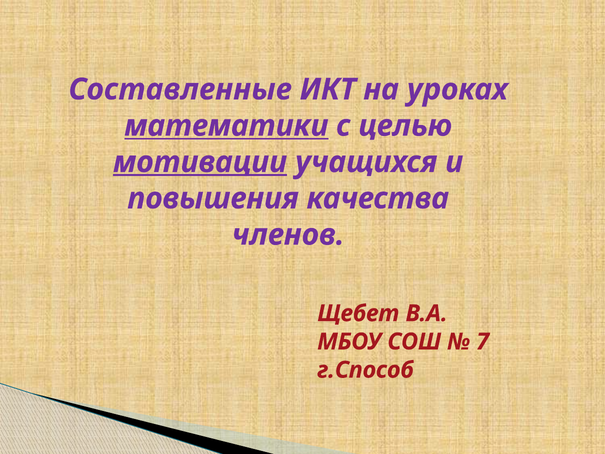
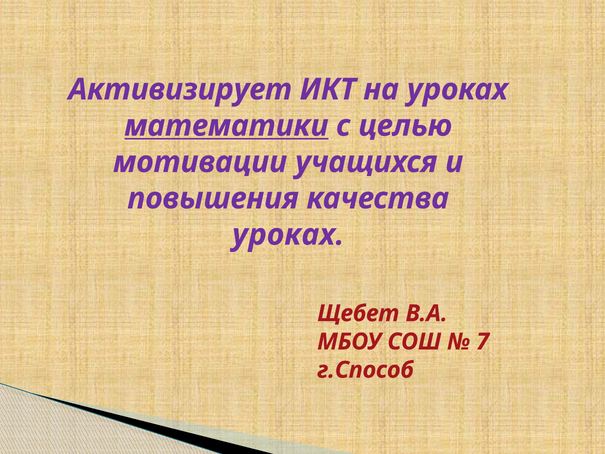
Составленные: Составленные -> Активизирует (180, 89)
мотивации underline: present -> none (200, 162)
членов: членов -> уроках (288, 235)
